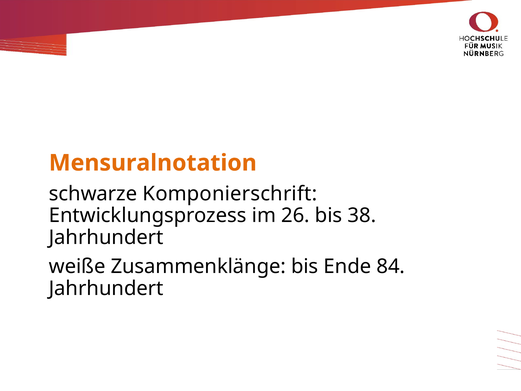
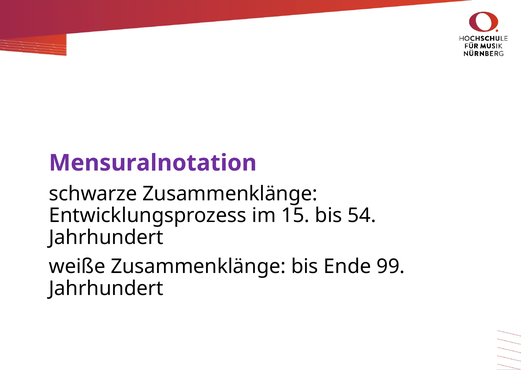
Mensuralnotation colour: orange -> purple (153, 163)
schwarze Komponierschrift: Komponierschrift -> Zusammenklänge (230, 194)
26: 26 -> 15 (295, 215)
38: 38 -> 54 (362, 215)
84: 84 -> 99 (391, 266)
